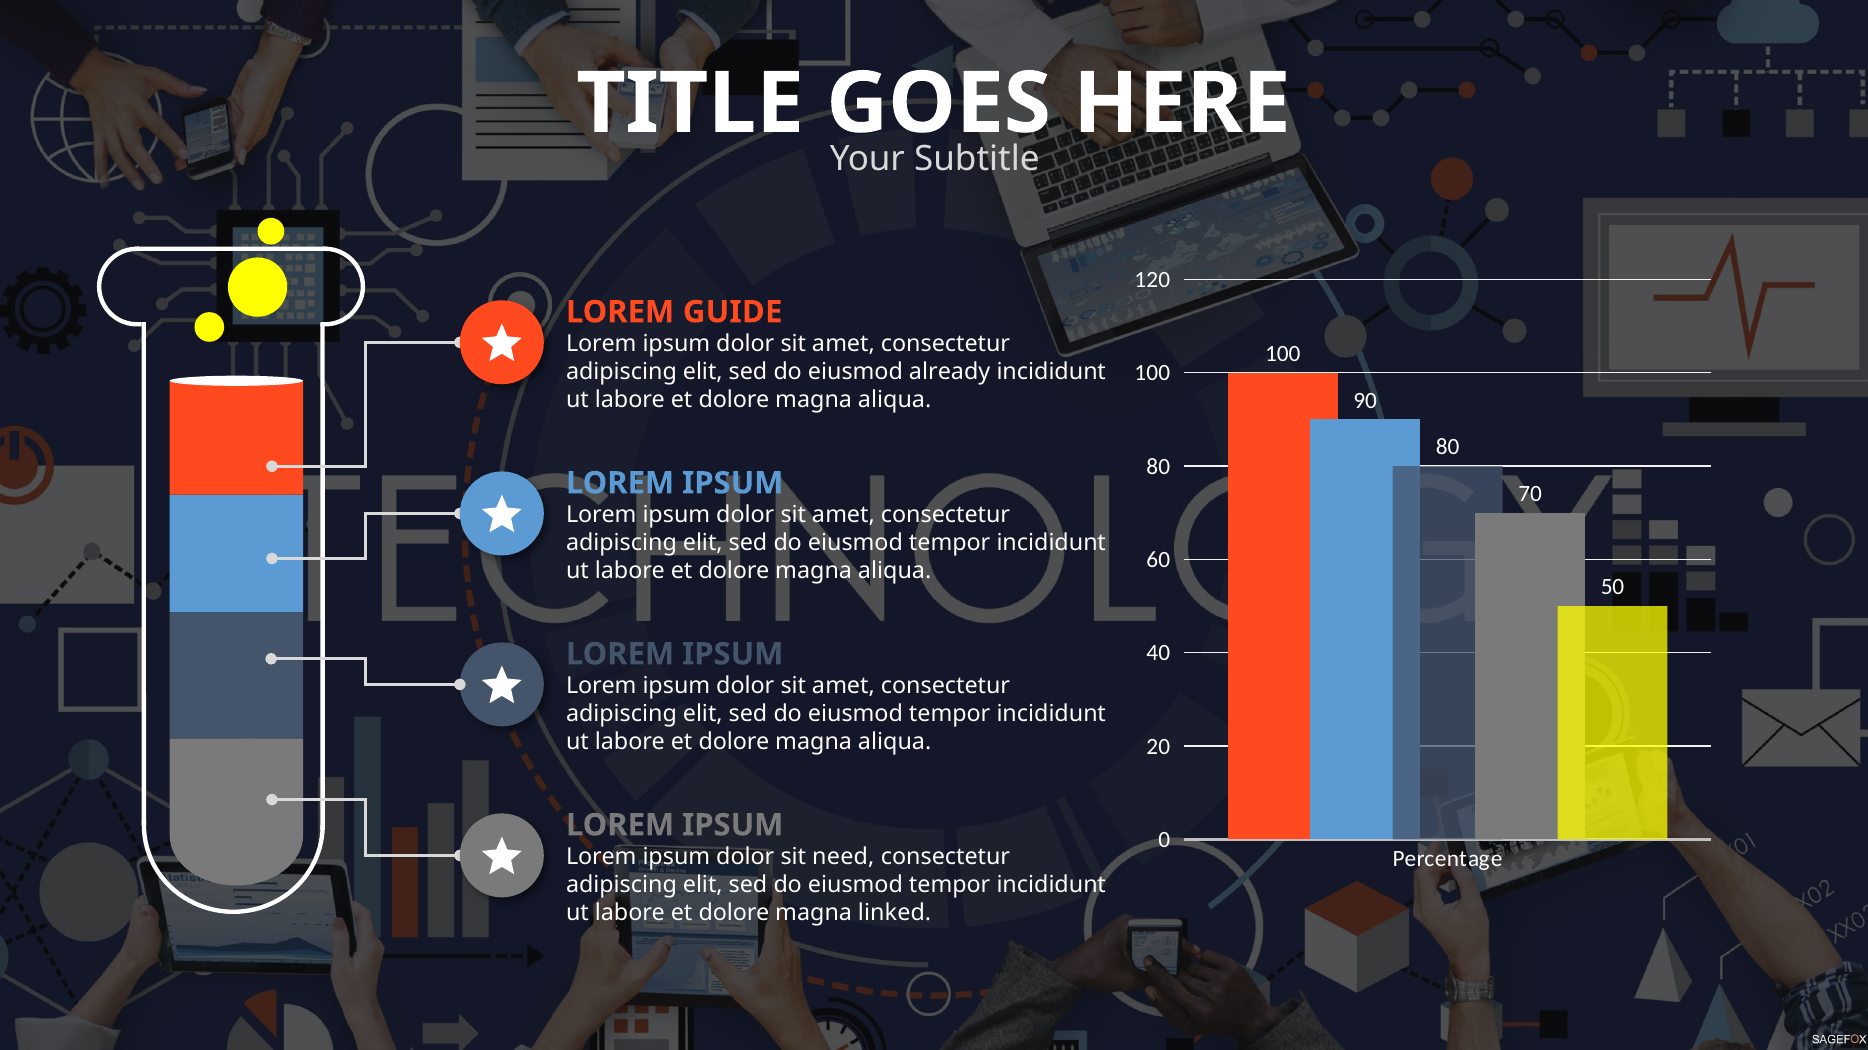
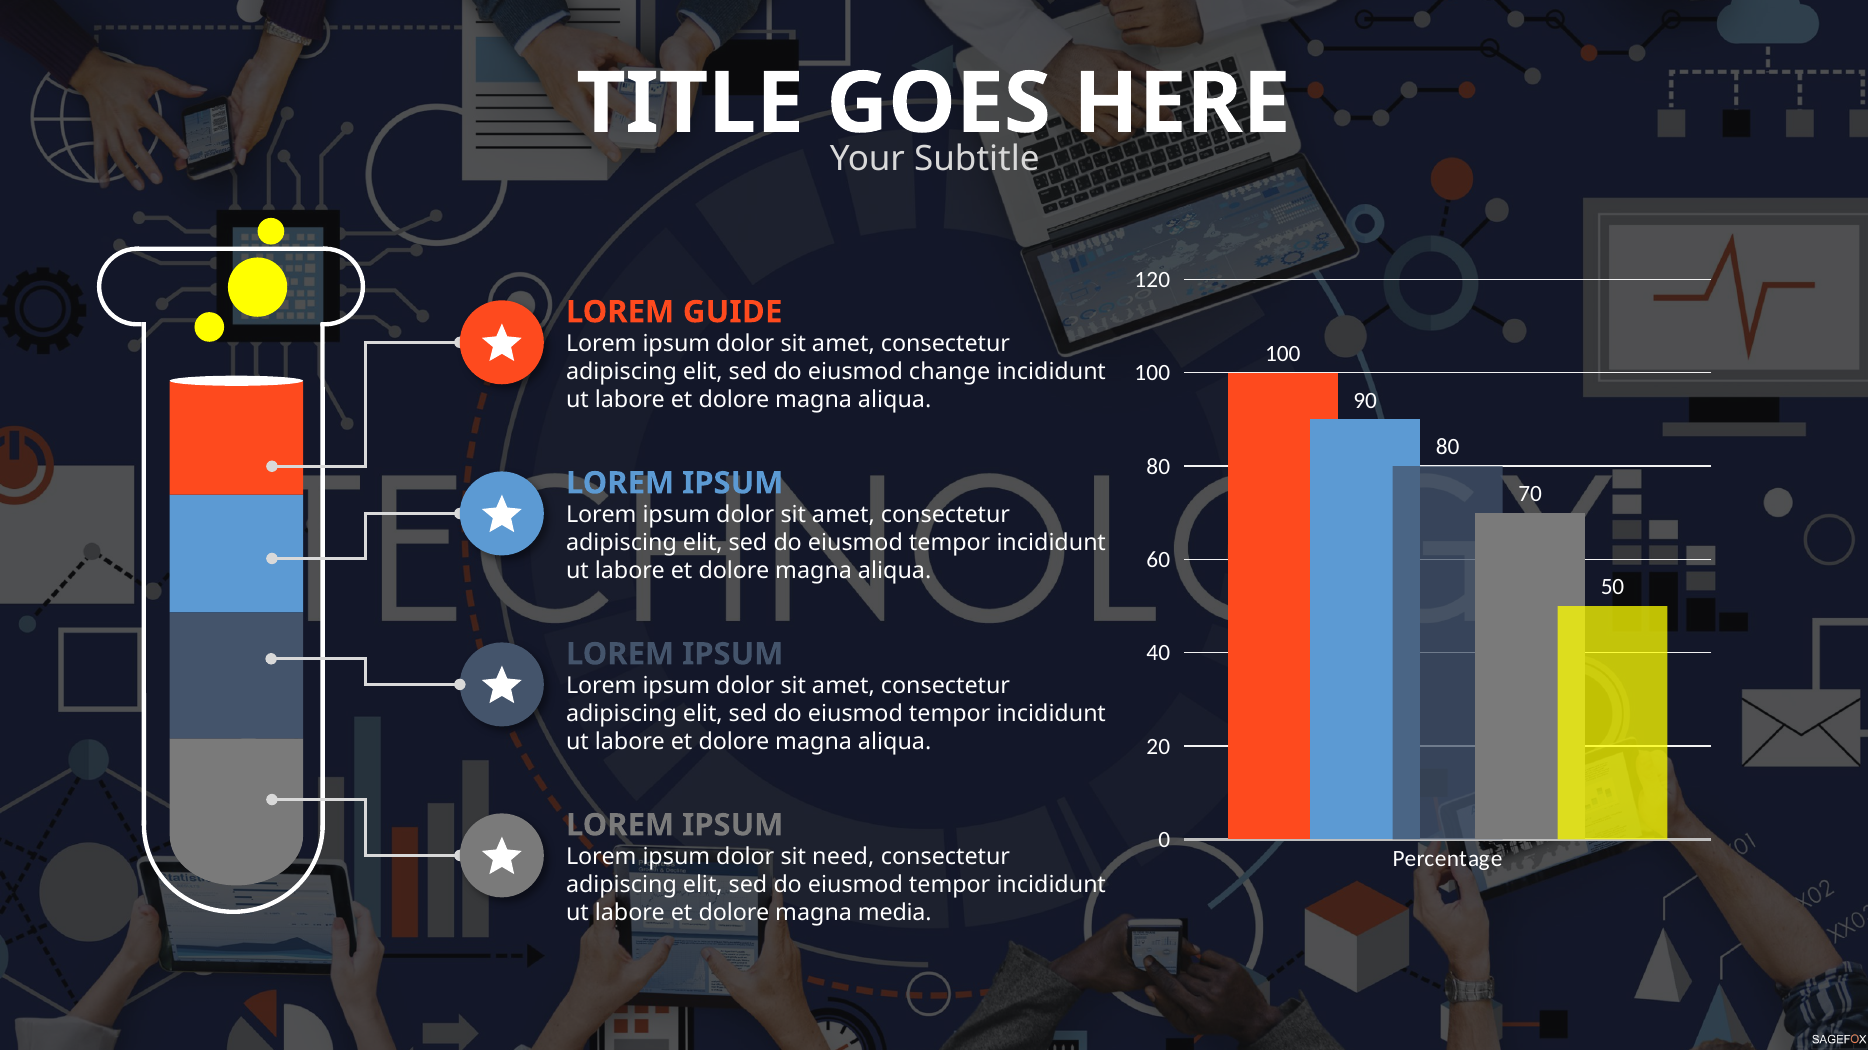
already: already -> change (950, 372)
linked: linked -> media (895, 914)
